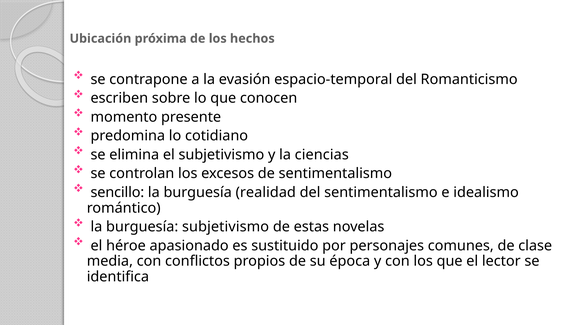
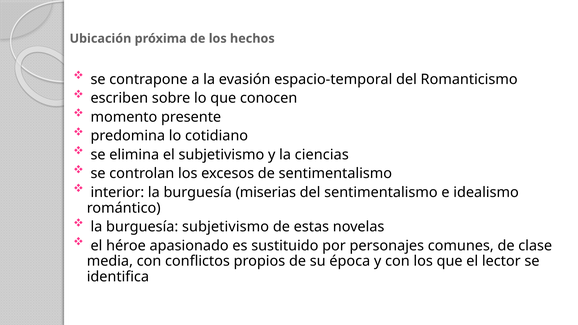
sencillo: sencillo -> interior (117, 192)
realidad: realidad -> miserias (266, 192)
